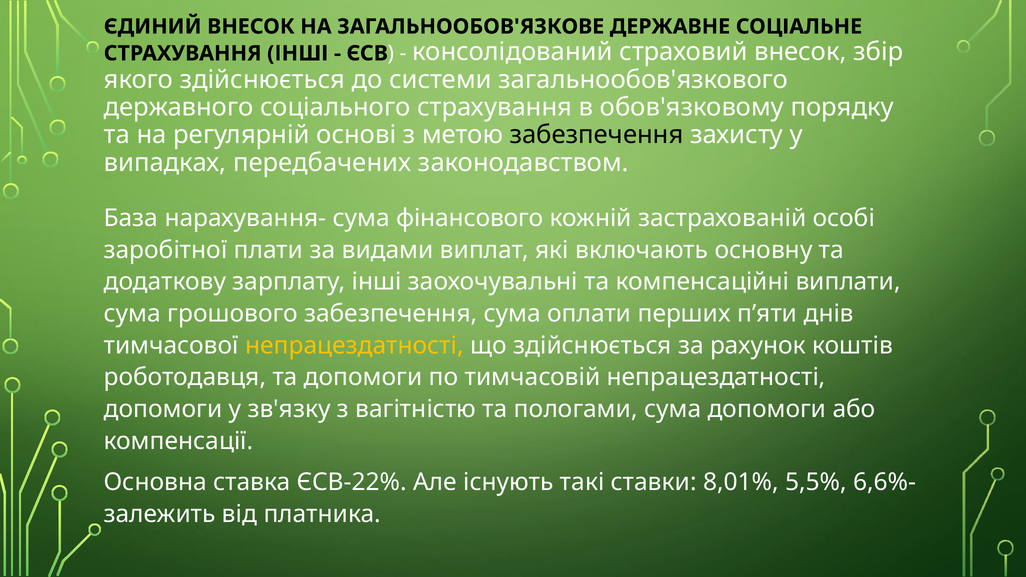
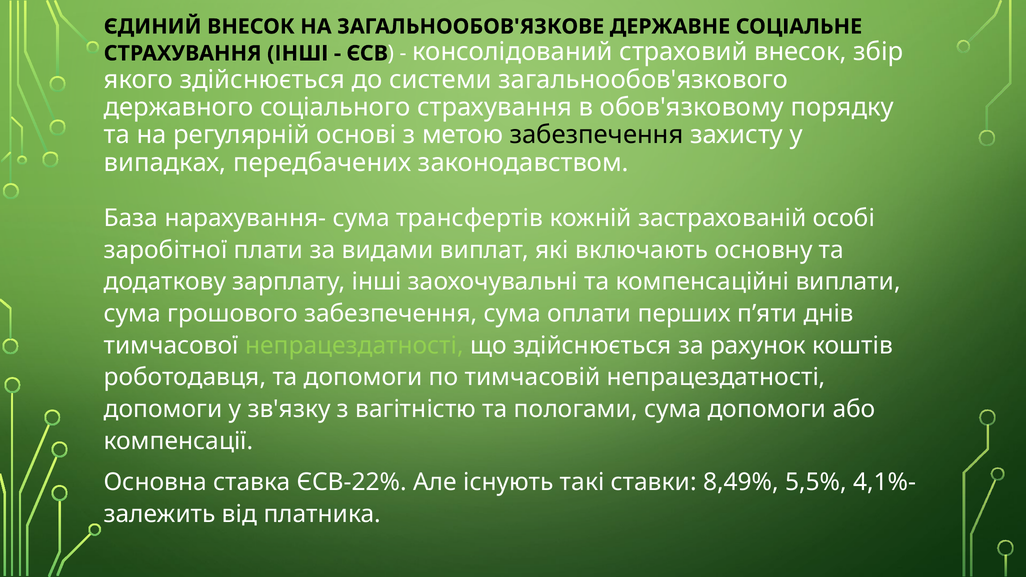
фінансового: фінансового -> трансфертів (470, 218)
непрацездатності colour: yellow -> light green (355, 346)
8,01%: 8,01% -> 8,49% (741, 482)
6,6%-: 6,6%- -> 4,1%- (885, 482)
